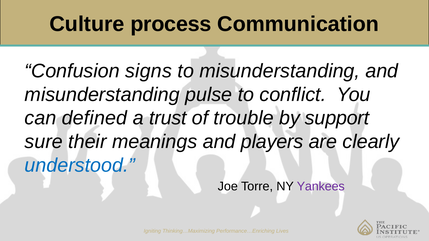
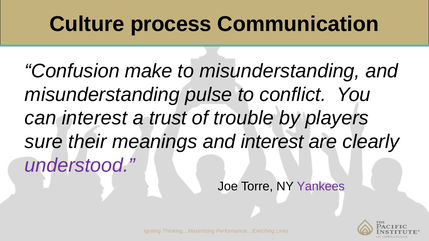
signs: signs -> make (149, 71)
can defined: defined -> interest (94, 118)
support: support -> players (337, 118)
and players: players -> interest (272, 142)
understood colour: blue -> purple (80, 165)
